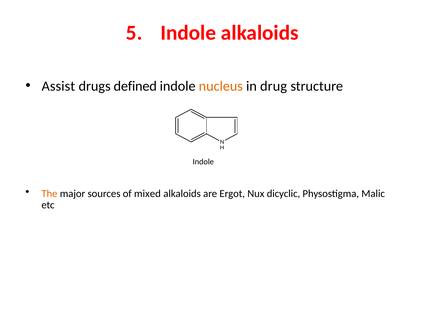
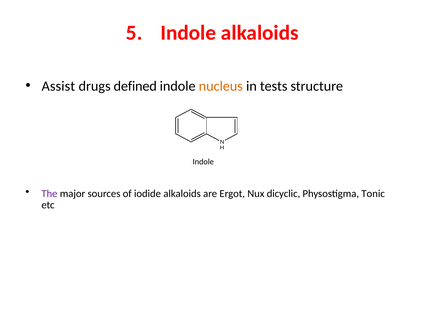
drug: drug -> tests (274, 86)
The colour: orange -> purple (49, 193)
mixed: mixed -> iodide (147, 193)
Malic: Malic -> Tonic (373, 193)
